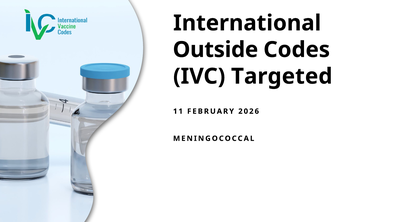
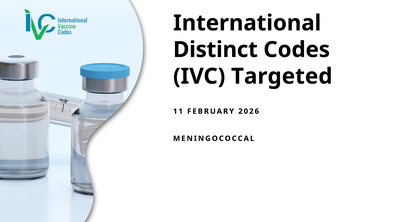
Outside: Outside -> Distinct (215, 50)
